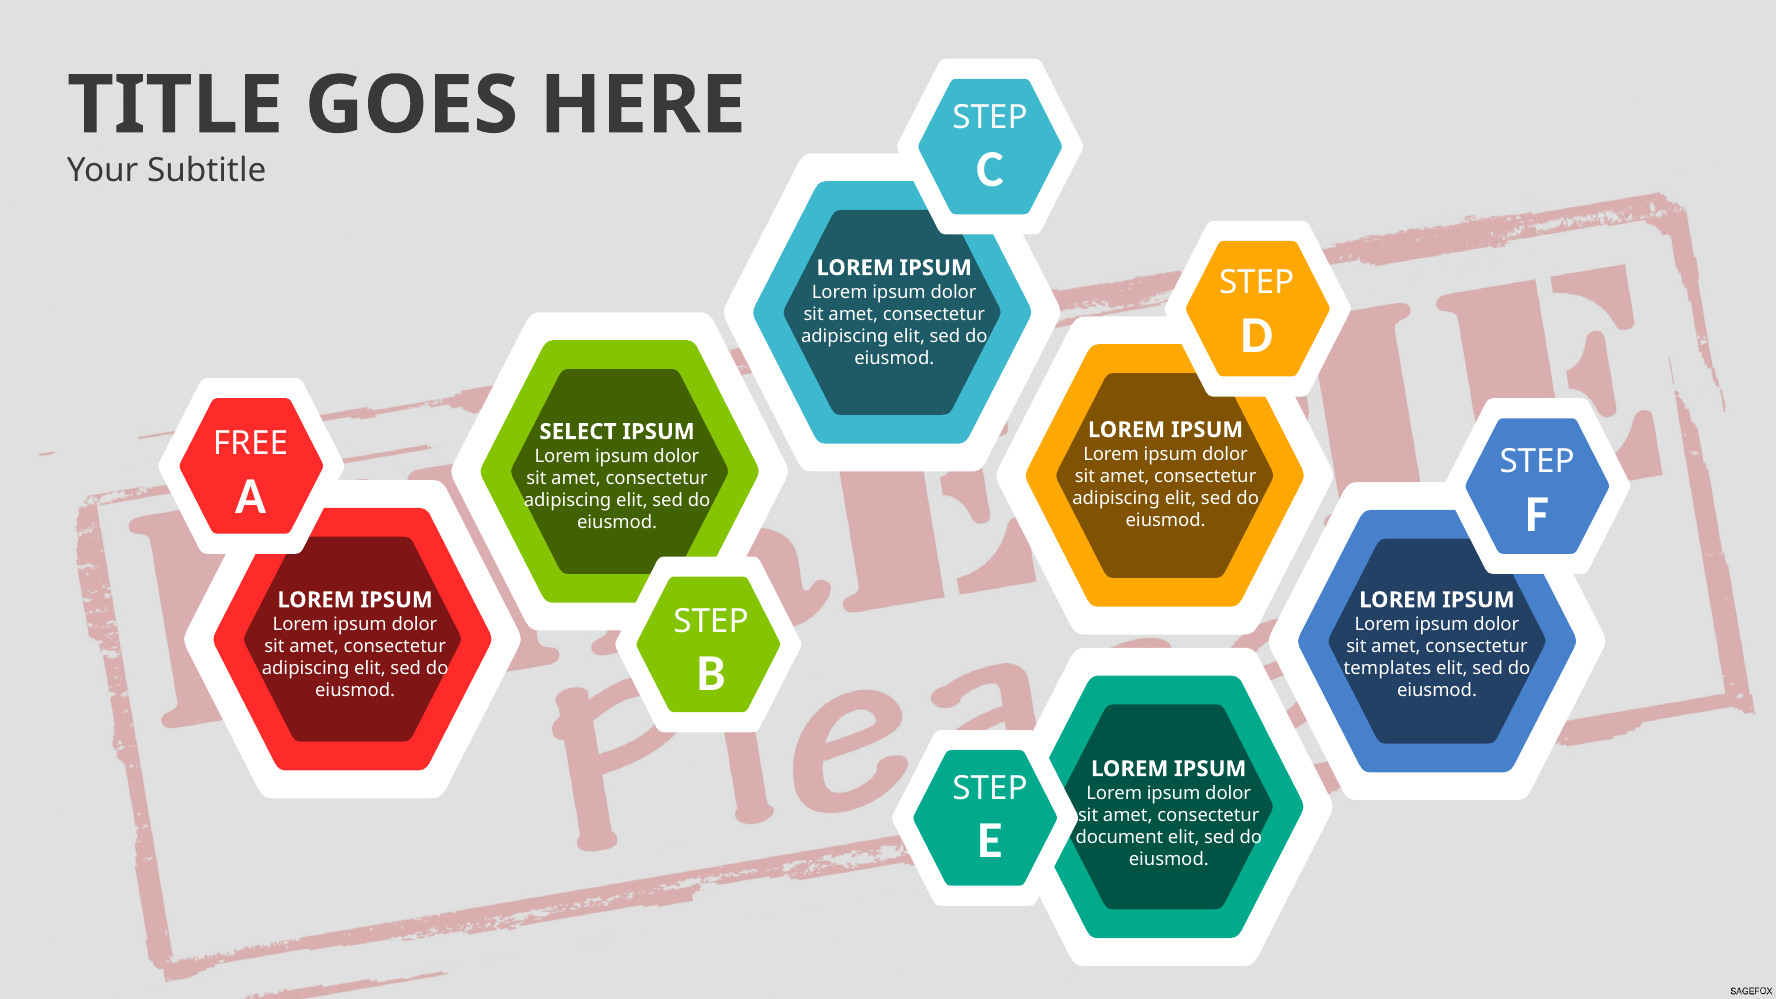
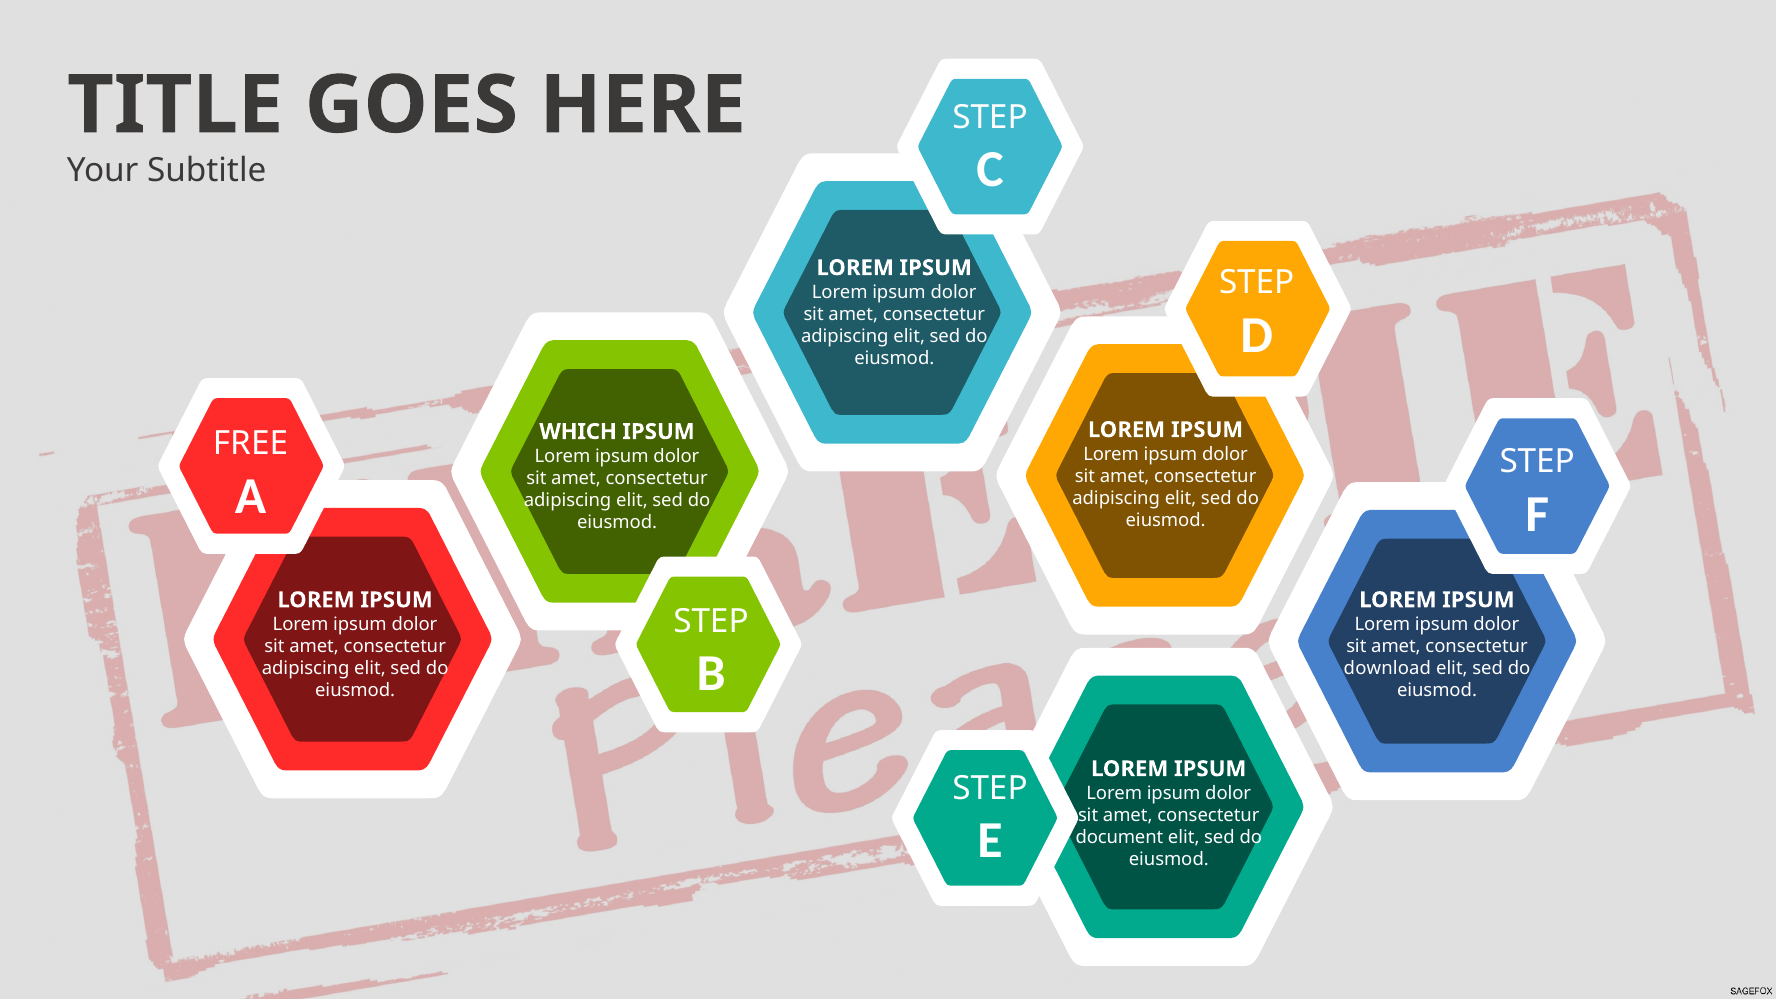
SELECT: SELECT -> WHICH (578, 432)
templates: templates -> download (1387, 669)
